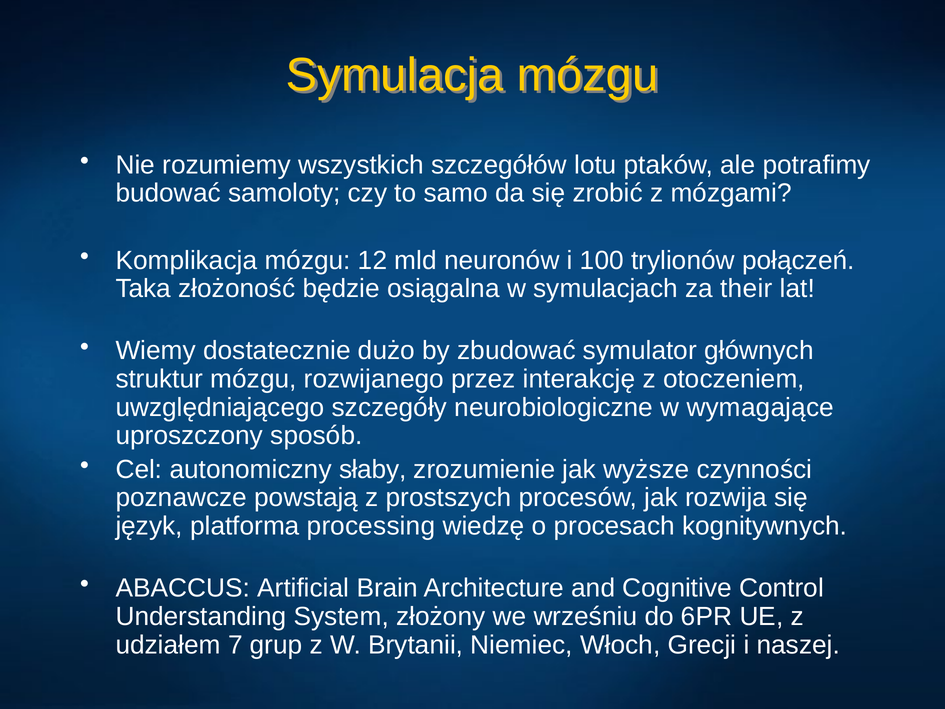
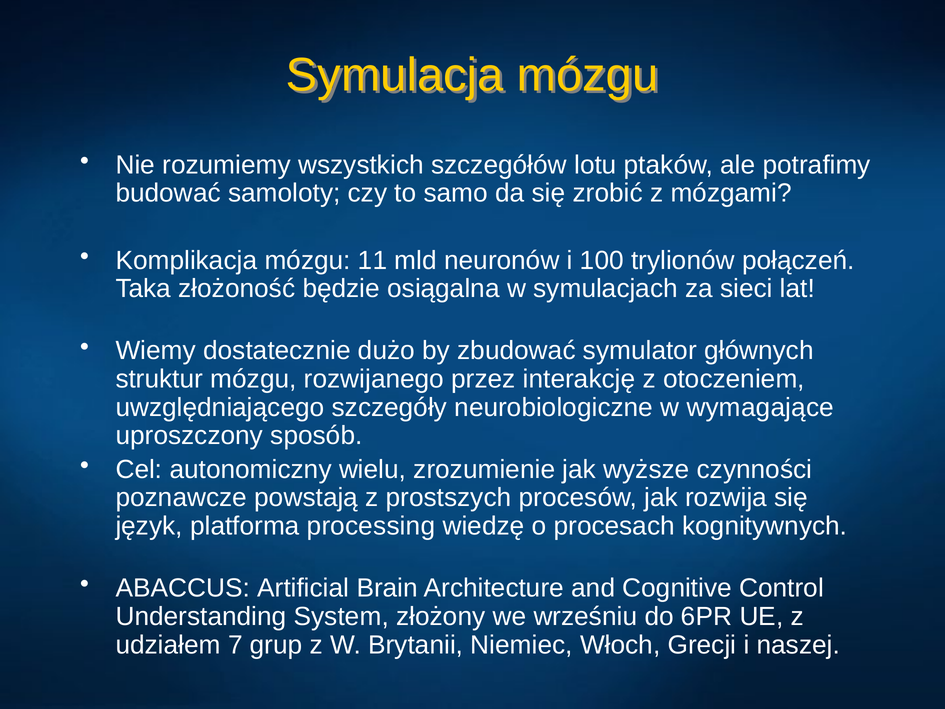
12: 12 -> 11 (373, 260)
their: their -> sieci (746, 289)
słaby: słaby -> wielu (373, 469)
